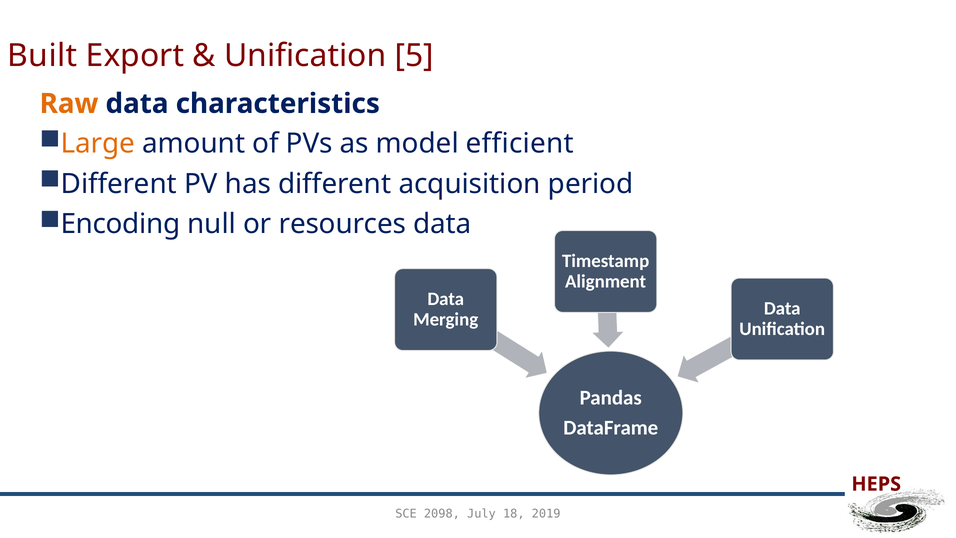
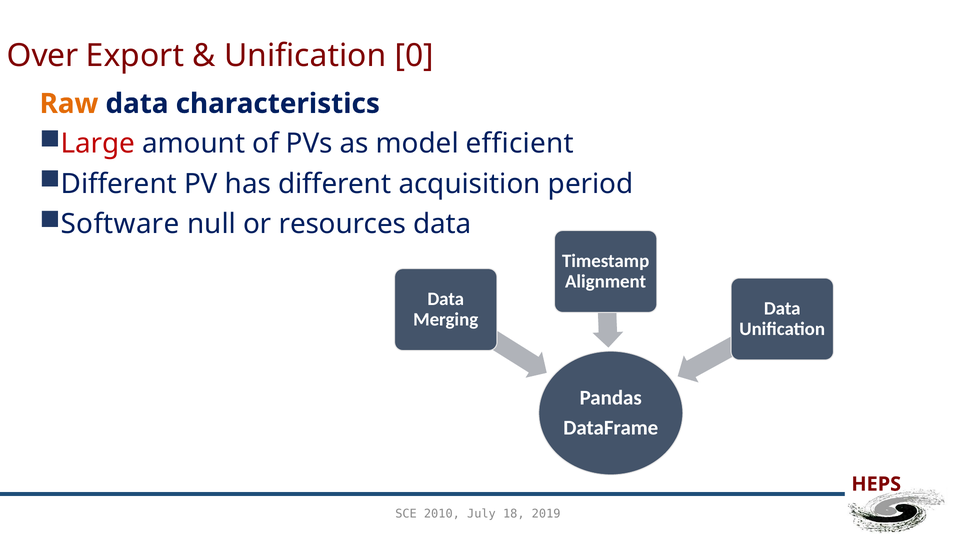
Built: Built -> Over (43, 56)
5: 5 -> 0 (414, 56)
Large colour: orange -> red (98, 144)
Encoding: Encoding -> Software (120, 224)
2098: 2098 -> 2010 (442, 514)
